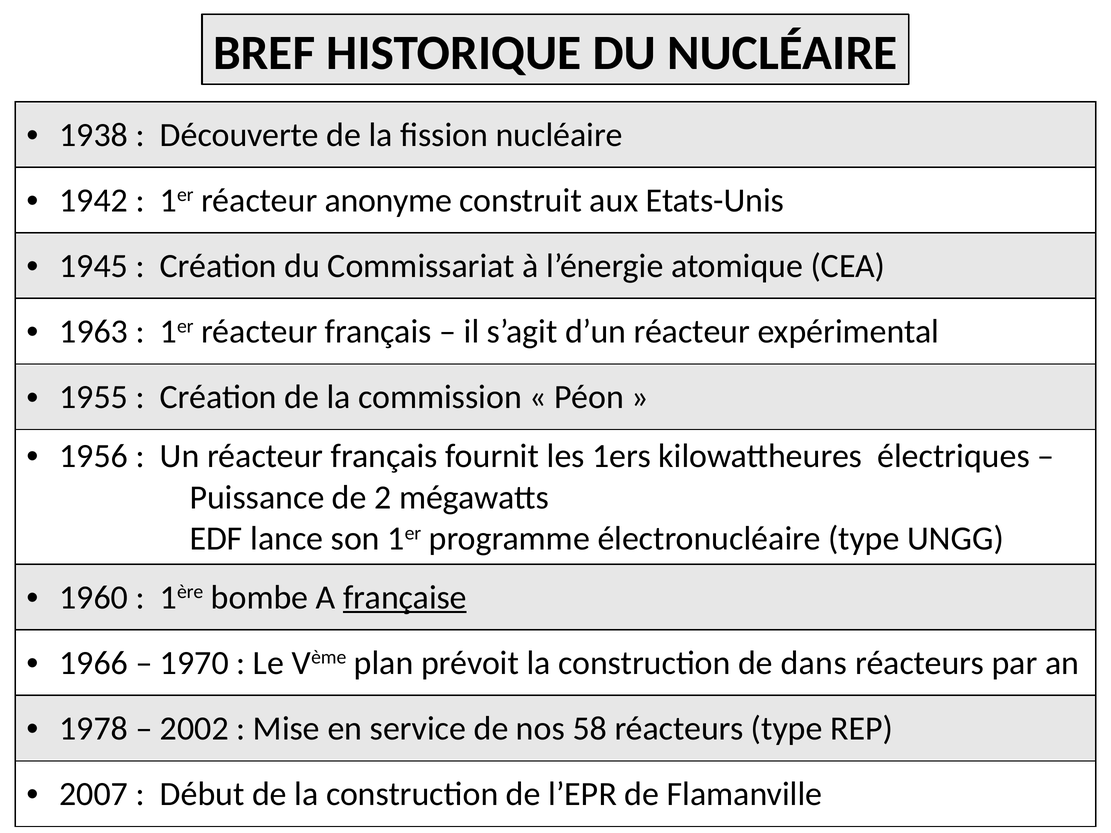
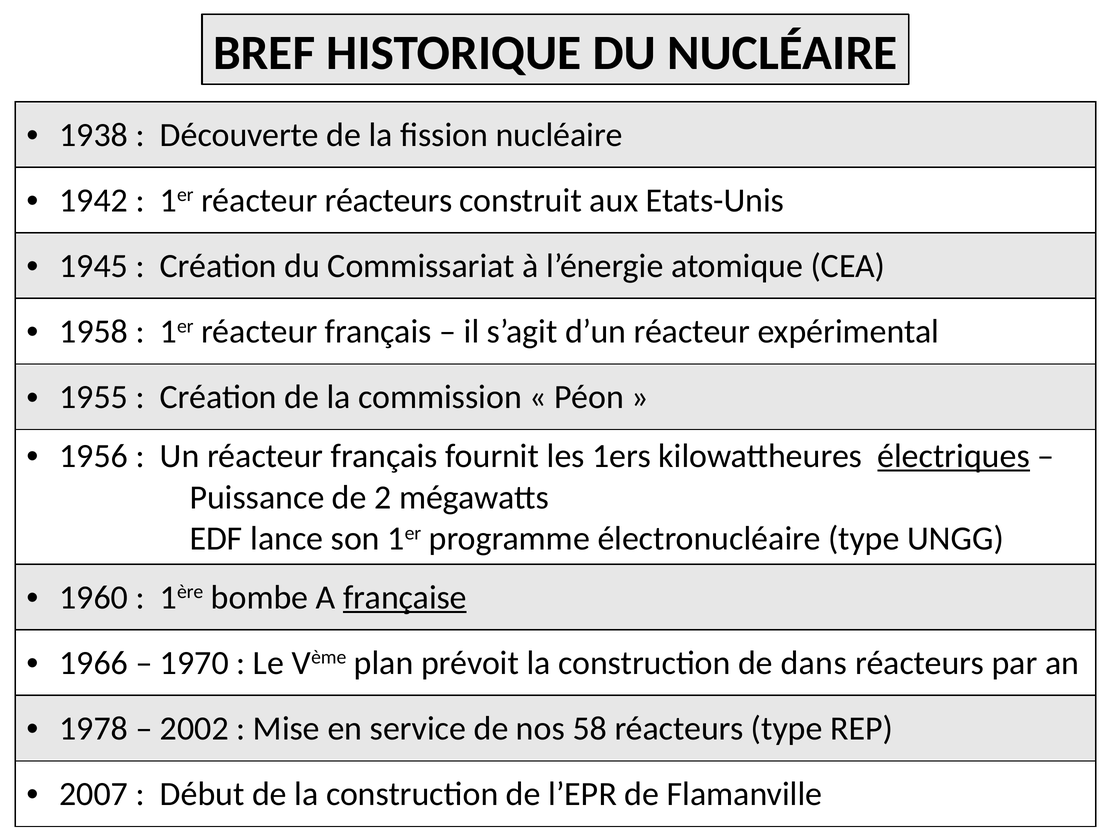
réacteur anonyme: anonyme -> réacteurs (388, 200)
1963: 1963 -> 1958 (94, 332)
électriques underline: none -> present (954, 456)
